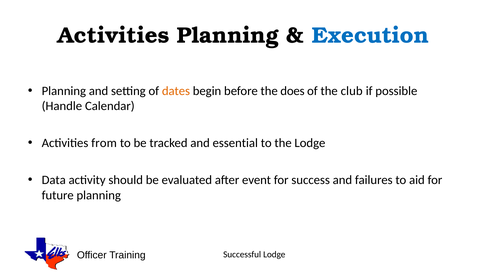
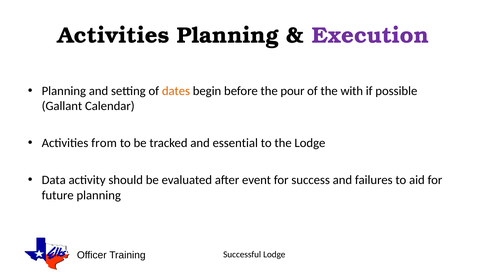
Execution colour: blue -> purple (370, 35)
does: does -> pour (293, 91)
club: club -> with (352, 91)
Handle: Handle -> Gallant (62, 106)
